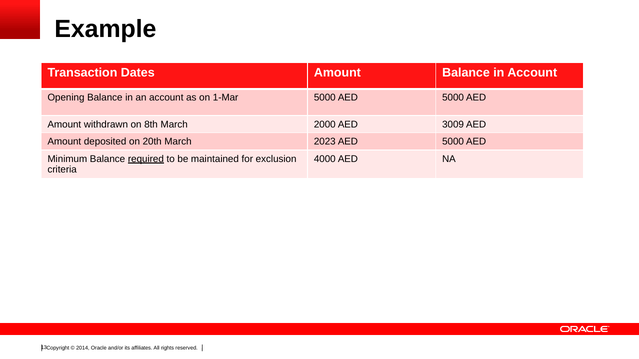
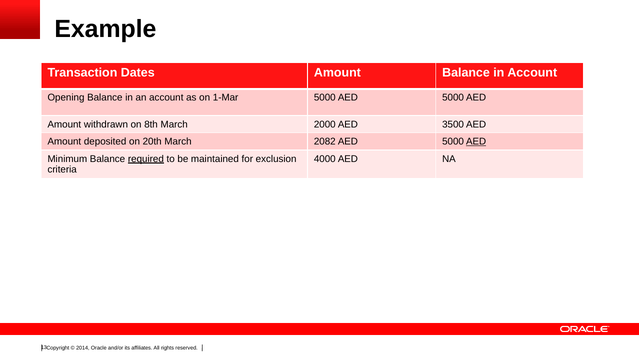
3009: 3009 -> 3500 (453, 124)
2023: 2023 -> 2082 (325, 142)
AED underline: none -> present (476, 142)
